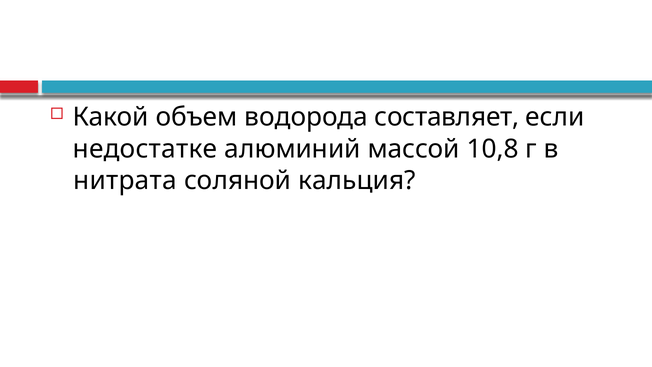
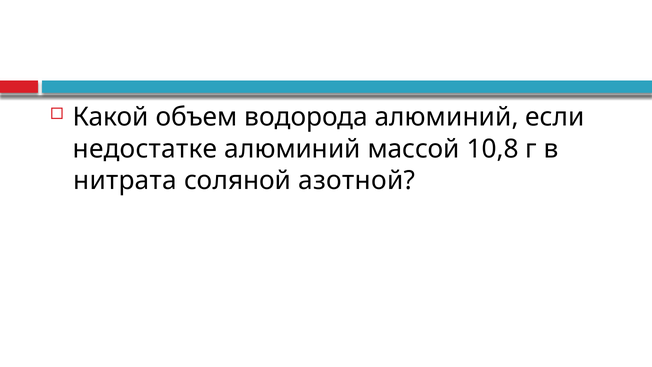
водорода составляет: составляет -> алюминий (447, 117)
кальция: кальция -> азотной (357, 180)
